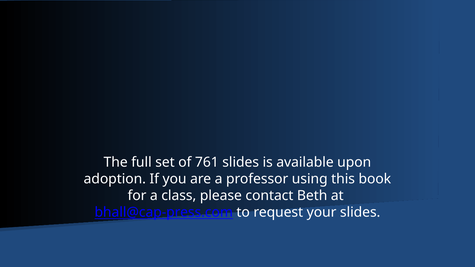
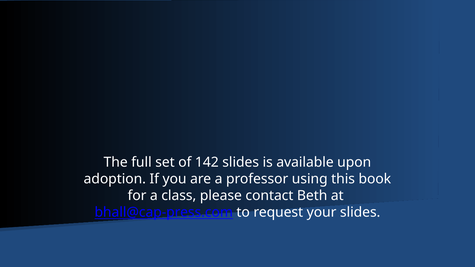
761: 761 -> 142 (207, 162)
